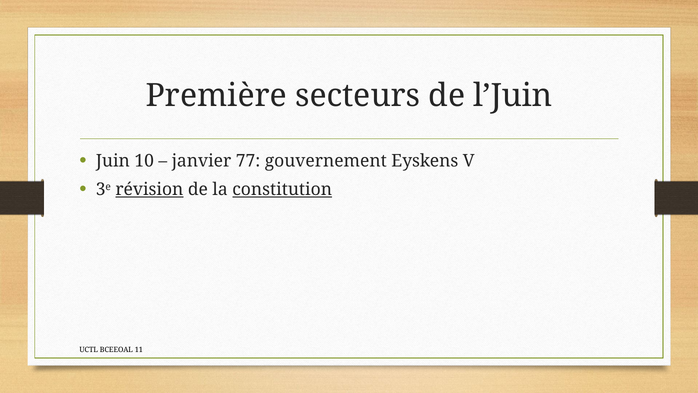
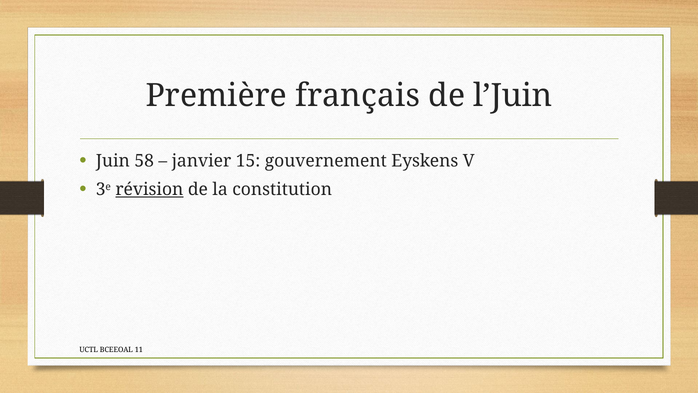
secteurs: secteurs -> français (358, 96)
10: 10 -> 58 (144, 161)
77: 77 -> 15 (248, 161)
constitution underline: present -> none (282, 189)
